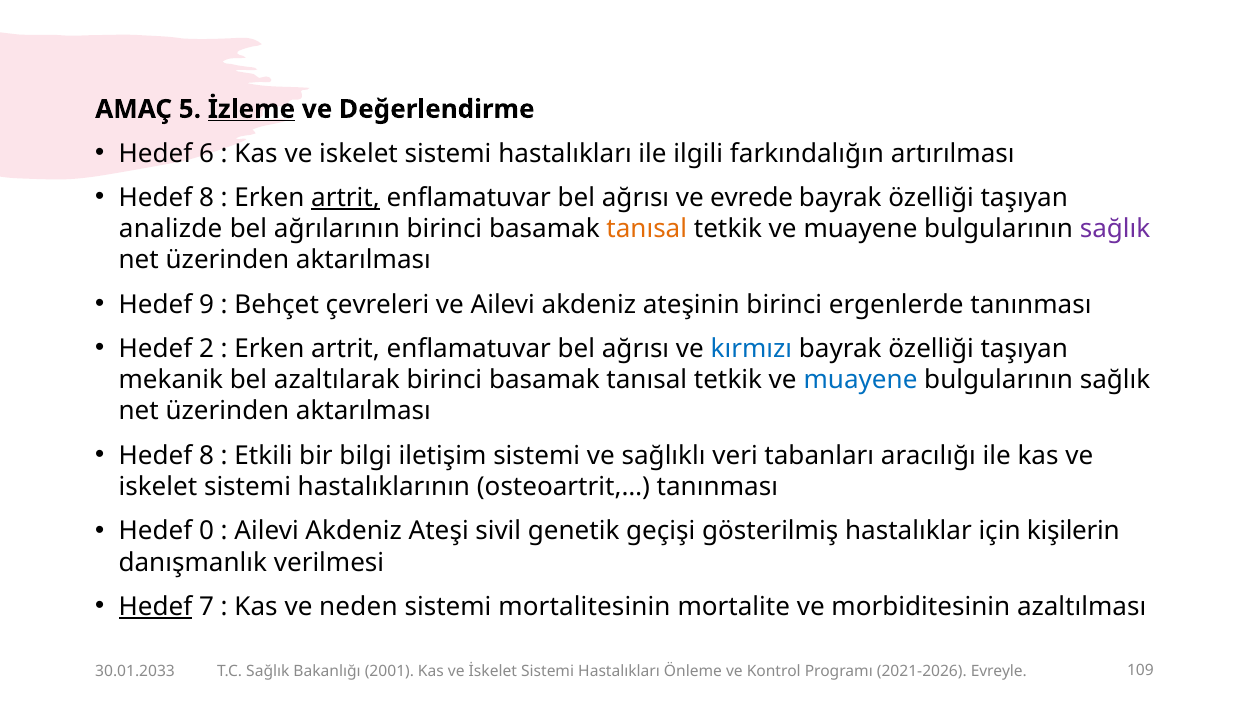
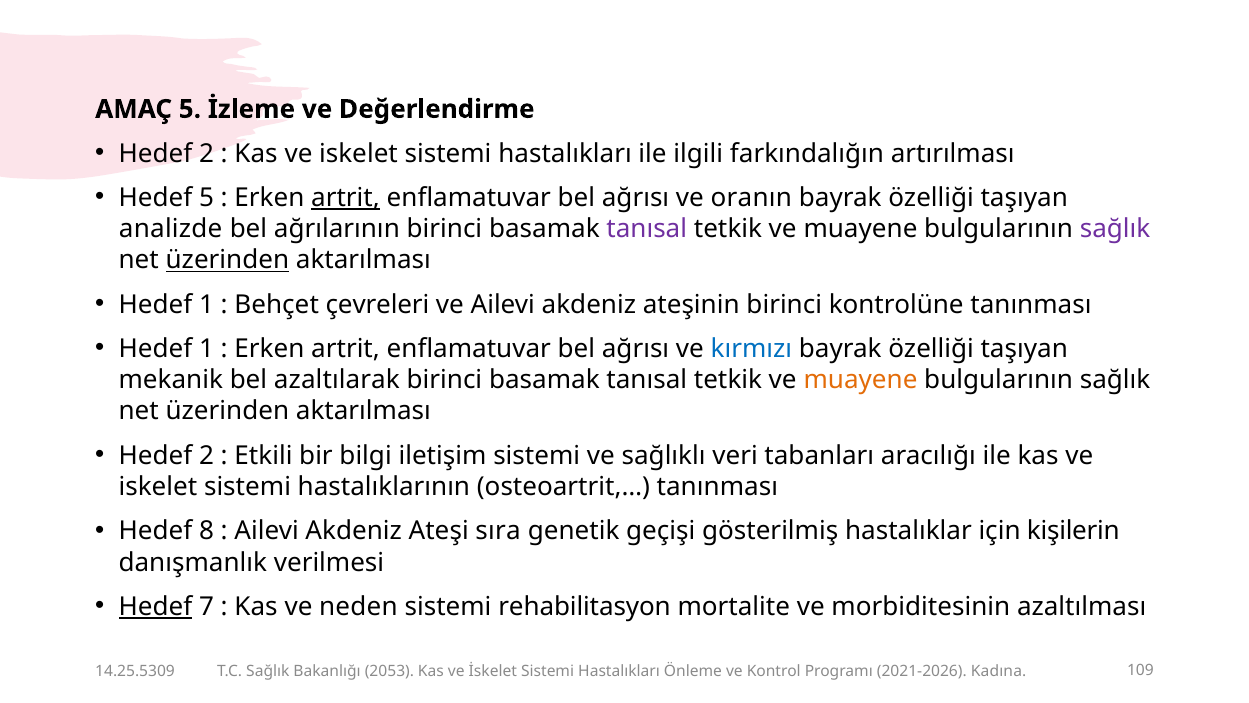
İzleme underline: present -> none (251, 109)
6: 6 -> 2 (206, 153)
8: 8 -> 5 (206, 198)
evrede: evrede -> oranın (751, 198)
tanısal colour: orange -> purple (647, 229)
üzerinden underline: none -> present (227, 260)
9: 9 -> 1 (206, 304)
ergenlerde: ergenlerde -> kontrolüne (896, 304)
2: 2 -> 1 (206, 349)
muayene colour: blue -> orange (861, 380)
8: 8 -> 2 (206, 455)
0: 0 -> 8 (206, 531)
sivil: sivil -> sıra (498, 531)
mortalitesinin: mortalitesinin -> rehabilitasyon (585, 606)
30.01.2033: 30.01.2033 -> 14.25.5309 (135, 671)
2001: 2001 -> 2053 (389, 671)
Evreyle: Evreyle -> Kadına (999, 671)
